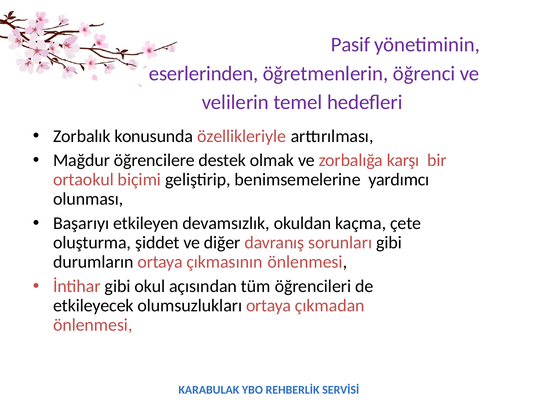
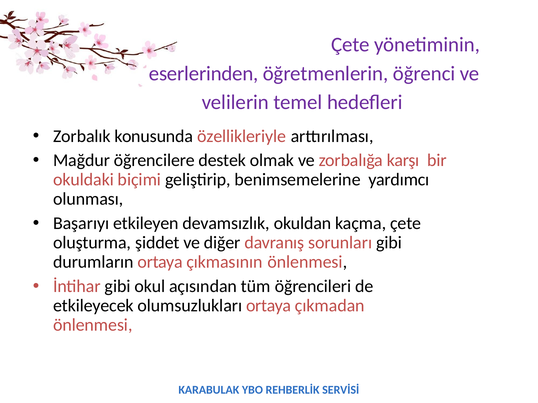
Pasif: Pasif -> Çete (350, 45)
ortaokul: ortaokul -> okuldaki (83, 180)
